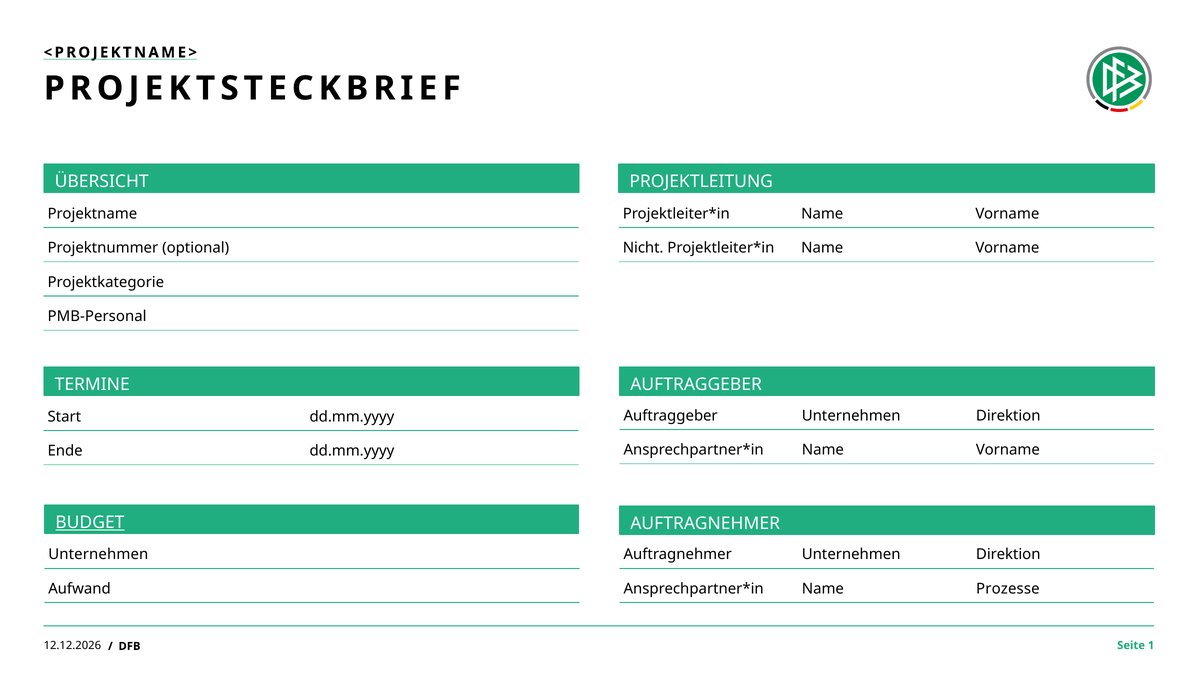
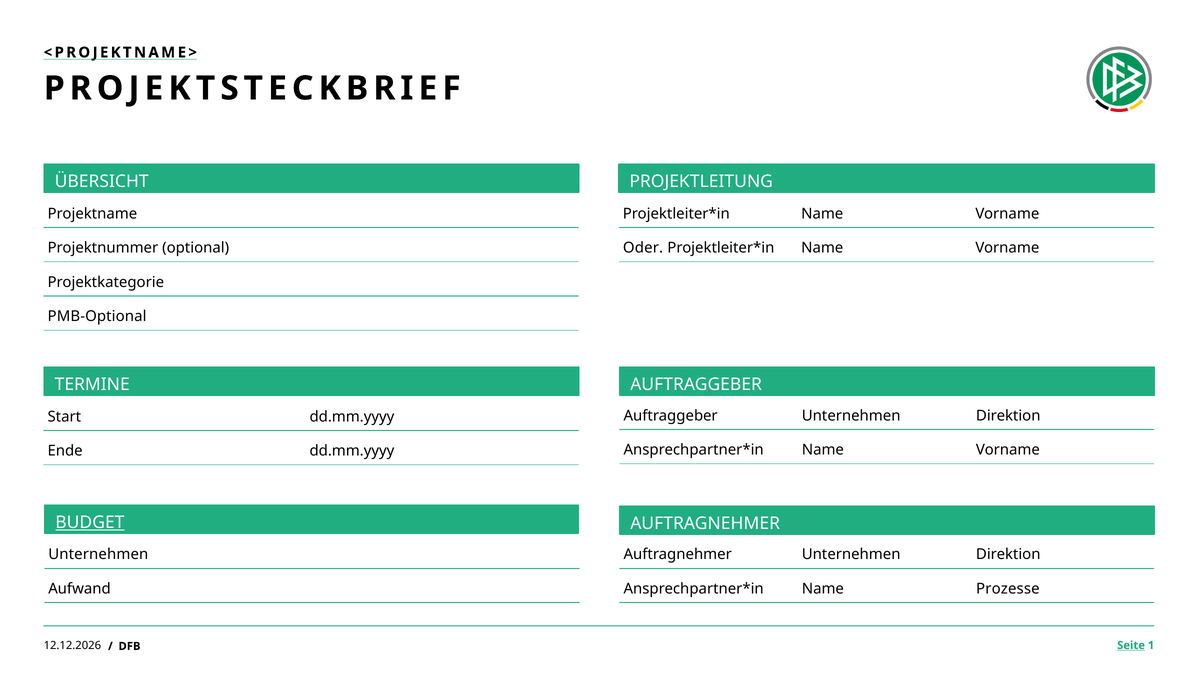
Nicht: Nicht -> Oder (643, 248)
PMB-Personal: PMB-Personal -> PMB-Optional (97, 316)
Seite underline: none -> present (1131, 645)
